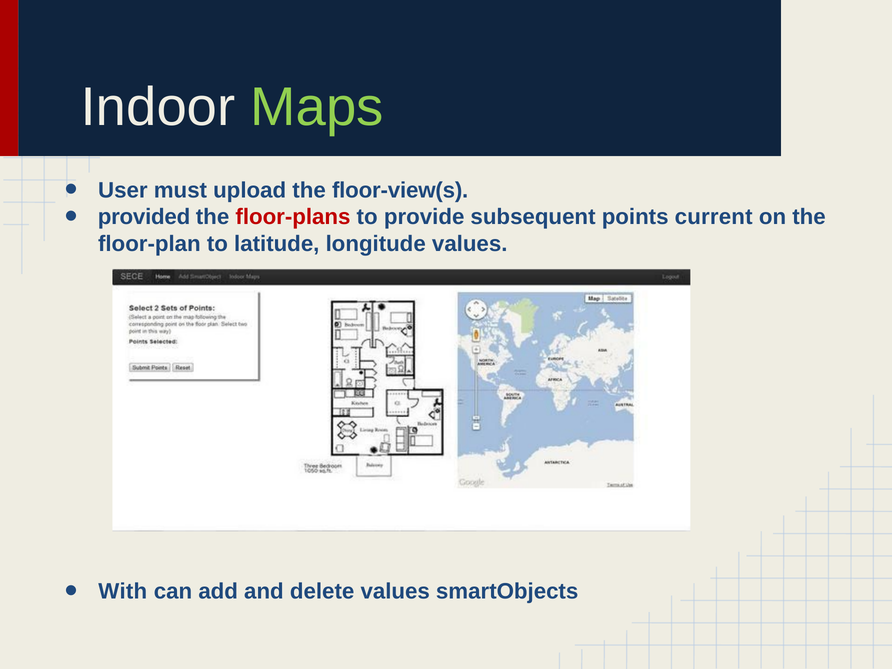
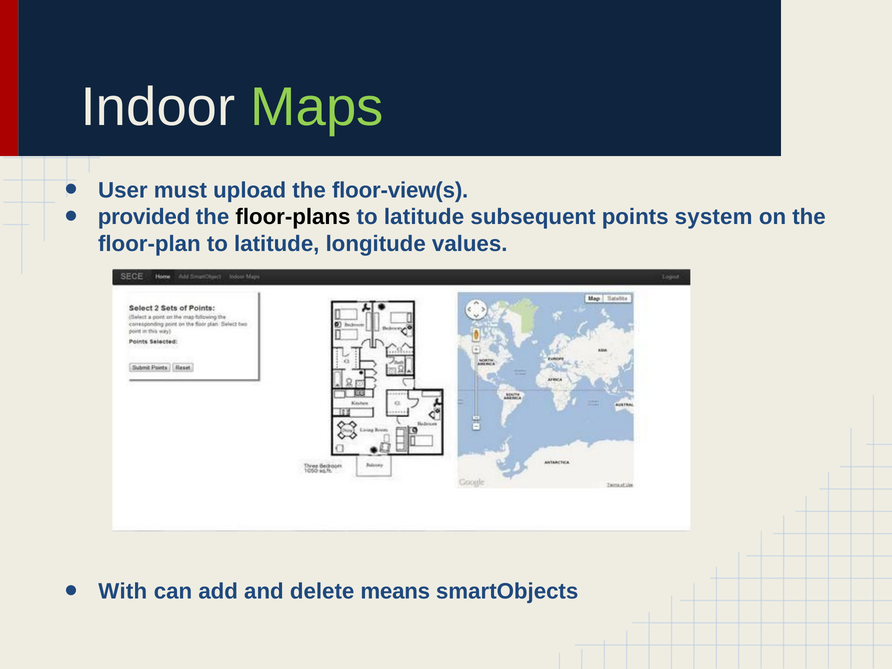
floor-plans colour: red -> black (293, 217)
provide: provide -> latitude (424, 217)
current: current -> system (714, 217)
delete values: values -> means (395, 592)
